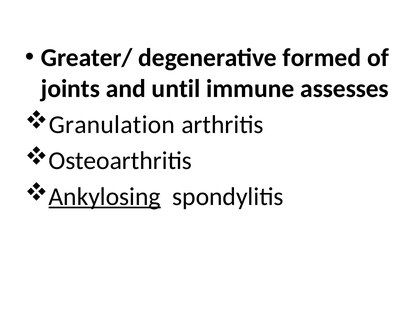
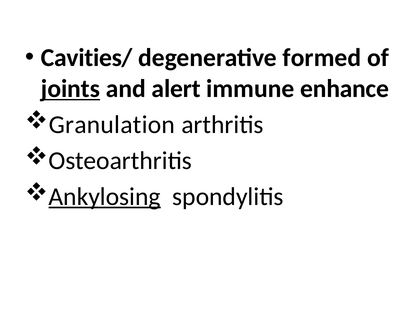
Greater/: Greater/ -> Cavities/ (87, 58)
joints underline: none -> present (70, 88)
until: until -> alert (176, 88)
assesses: assesses -> enhance (345, 88)
